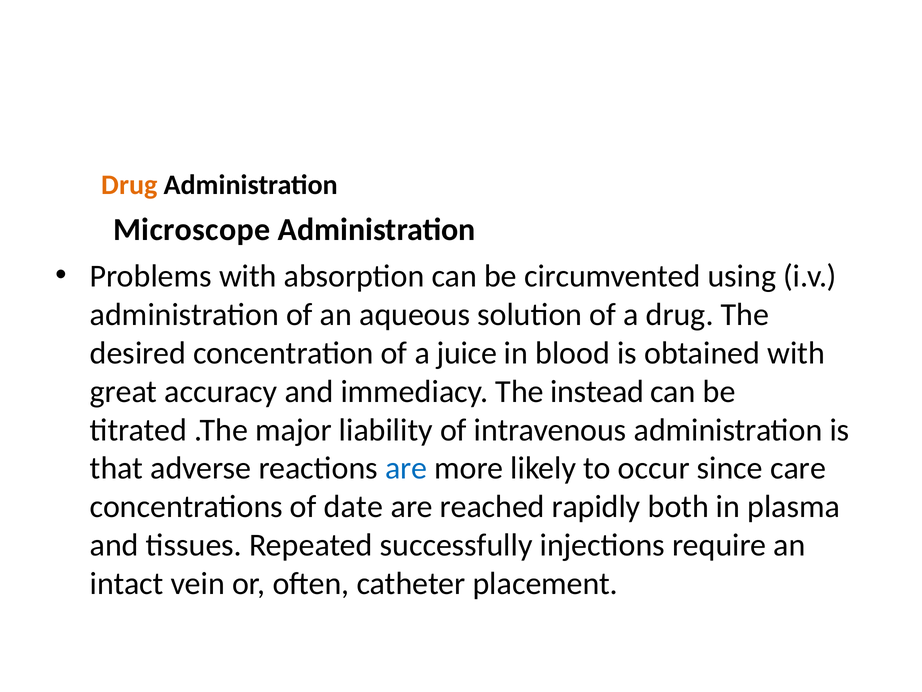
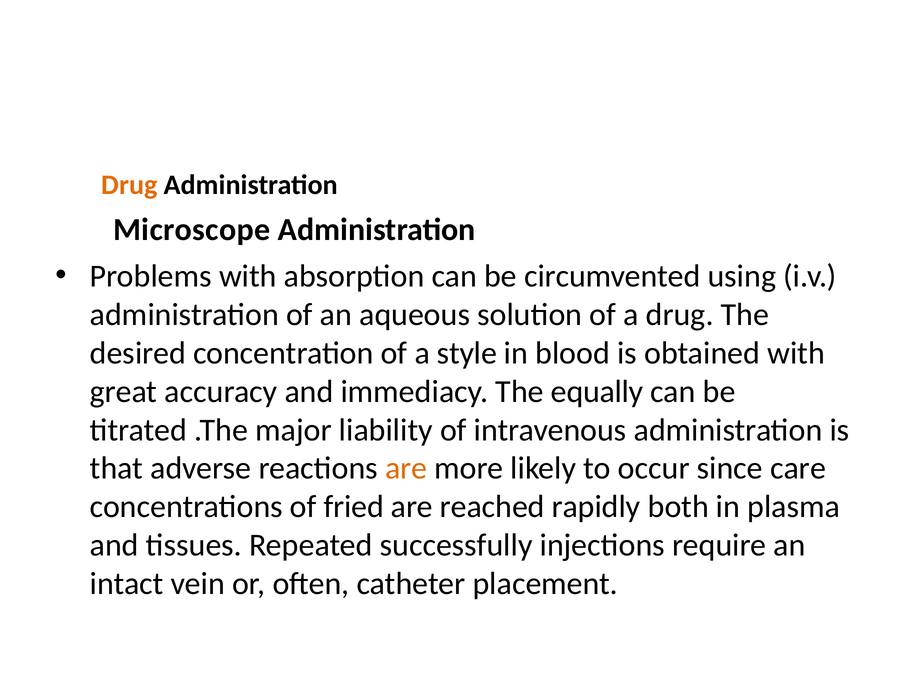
juice: juice -> style (467, 353)
instead: instead -> equally (597, 391)
are colour: blue -> orange (406, 468)
date: date -> fried (354, 506)
